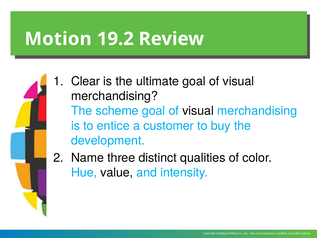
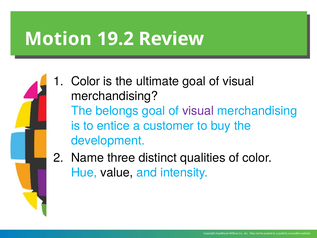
Clear: Clear -> Color (86, 81)
scheme: scheme -> belongs (117, 111)
visual colour: black -> purple (198, 111)
